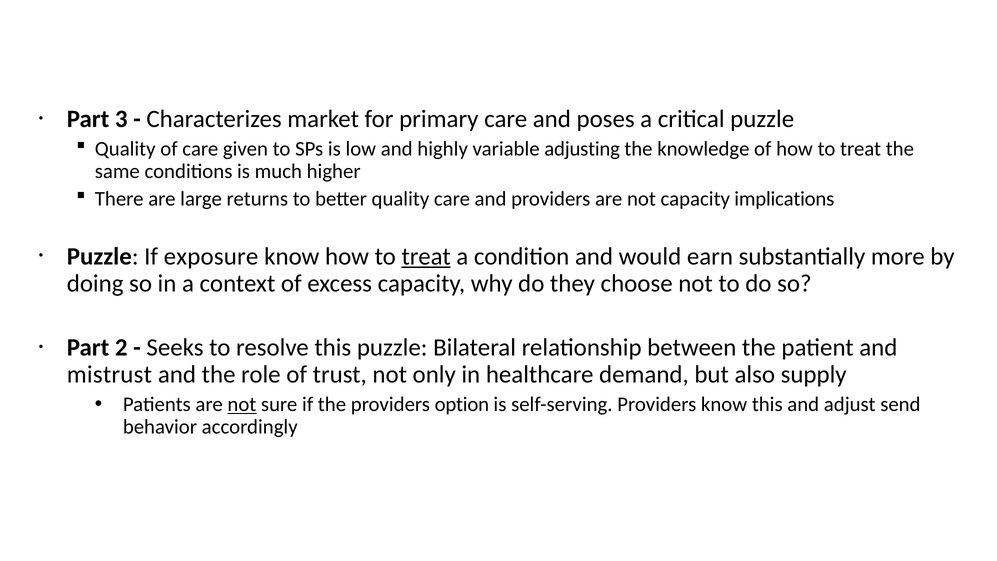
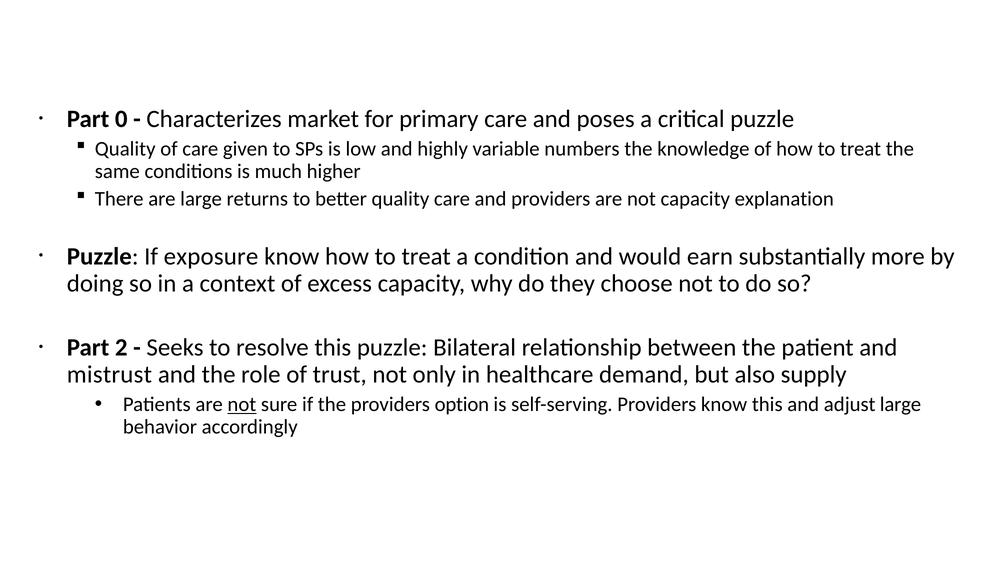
3: 3 -> 0 (121, 119)
adjusting: adjusting -> numbers (582, 149)
implications: implications -> explanation (784, 199)
treat underline: present -> none (426, 256)
adjust send: send -> large (900, 404)
